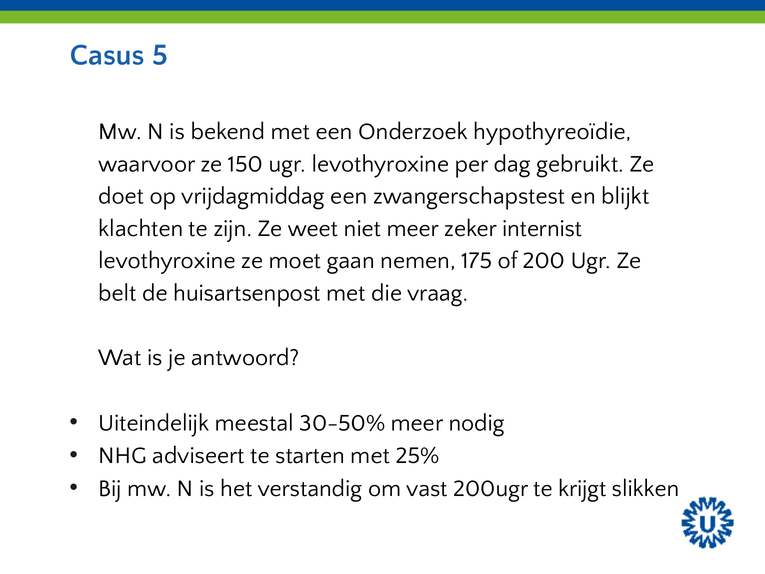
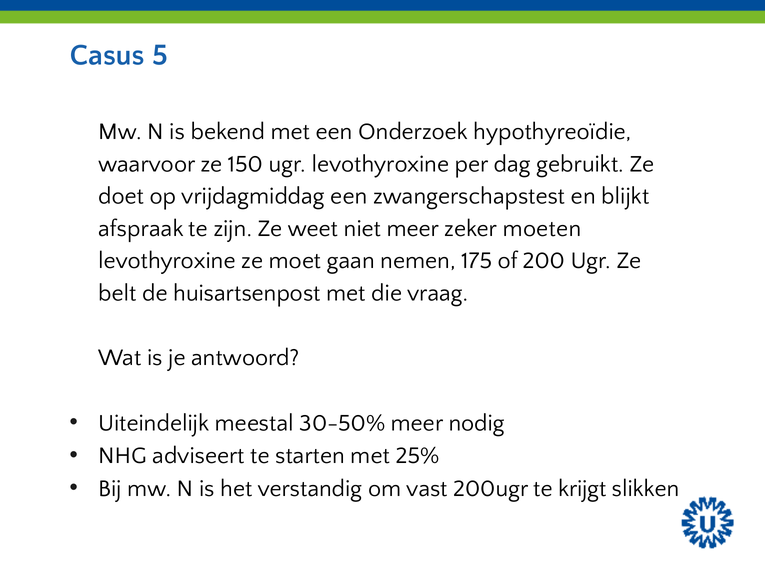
klachten: klachten -> afspraak (141, 228)
internist: internist -> moeten (542, 228)
